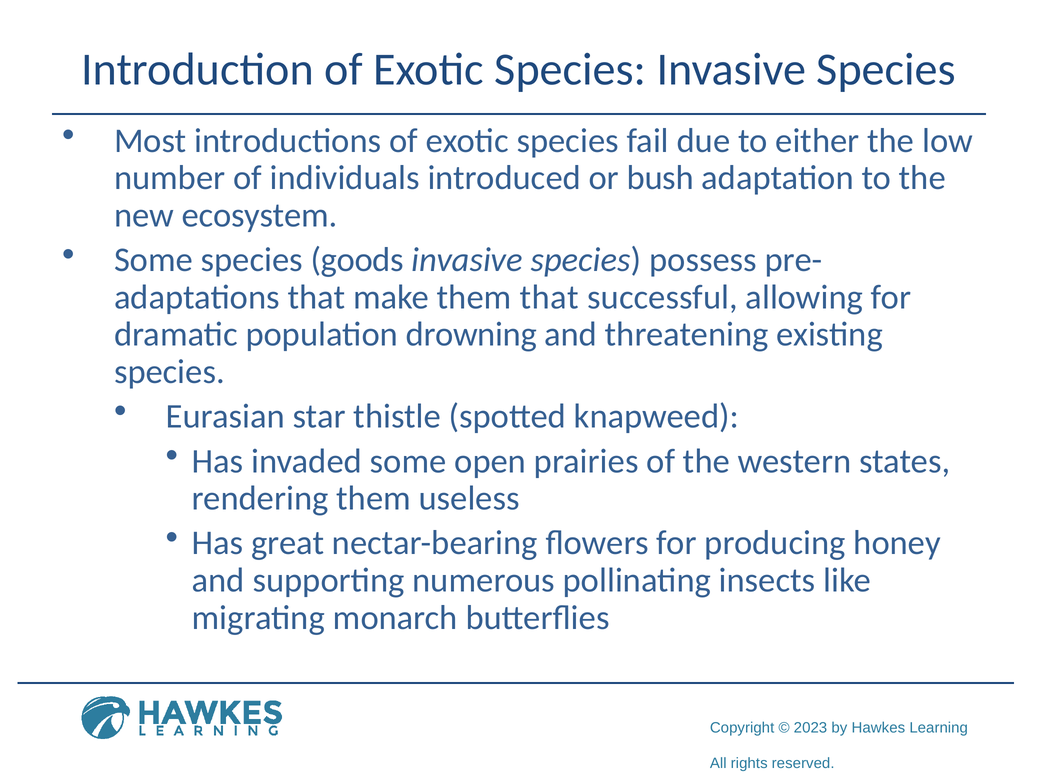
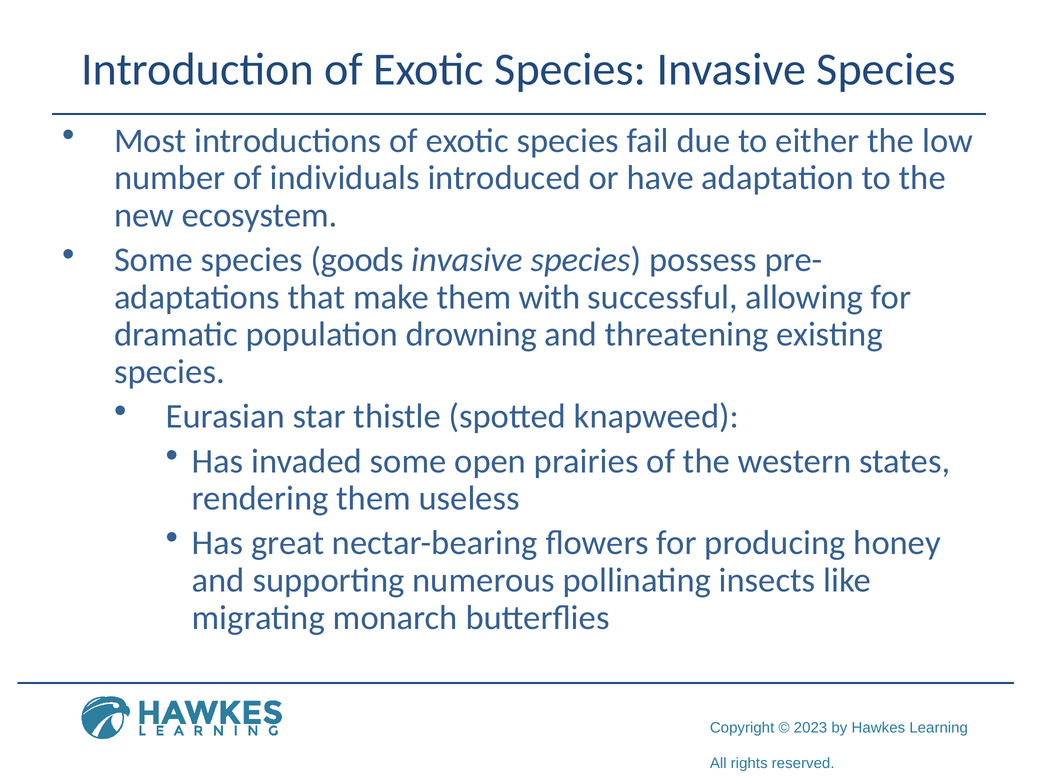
bush: bush -> have (660, 178)
them that: that -> with (550, 297)
